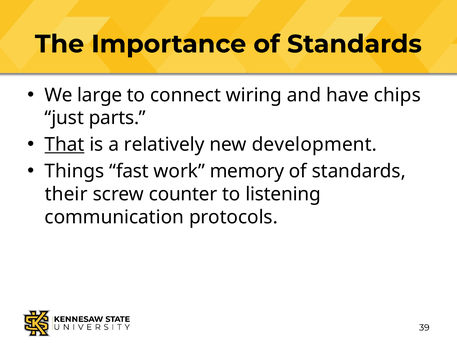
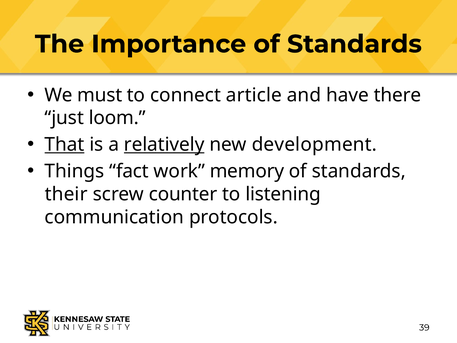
large: large -> must (100, 95)
wiring: wiring -> article (254, 95)
chips: chips -> there (397, 95)
parts: parts -> loom (117, 118)
relatively underline: none -> present (164, 145)
fast: fast -> fact (129, 171)
